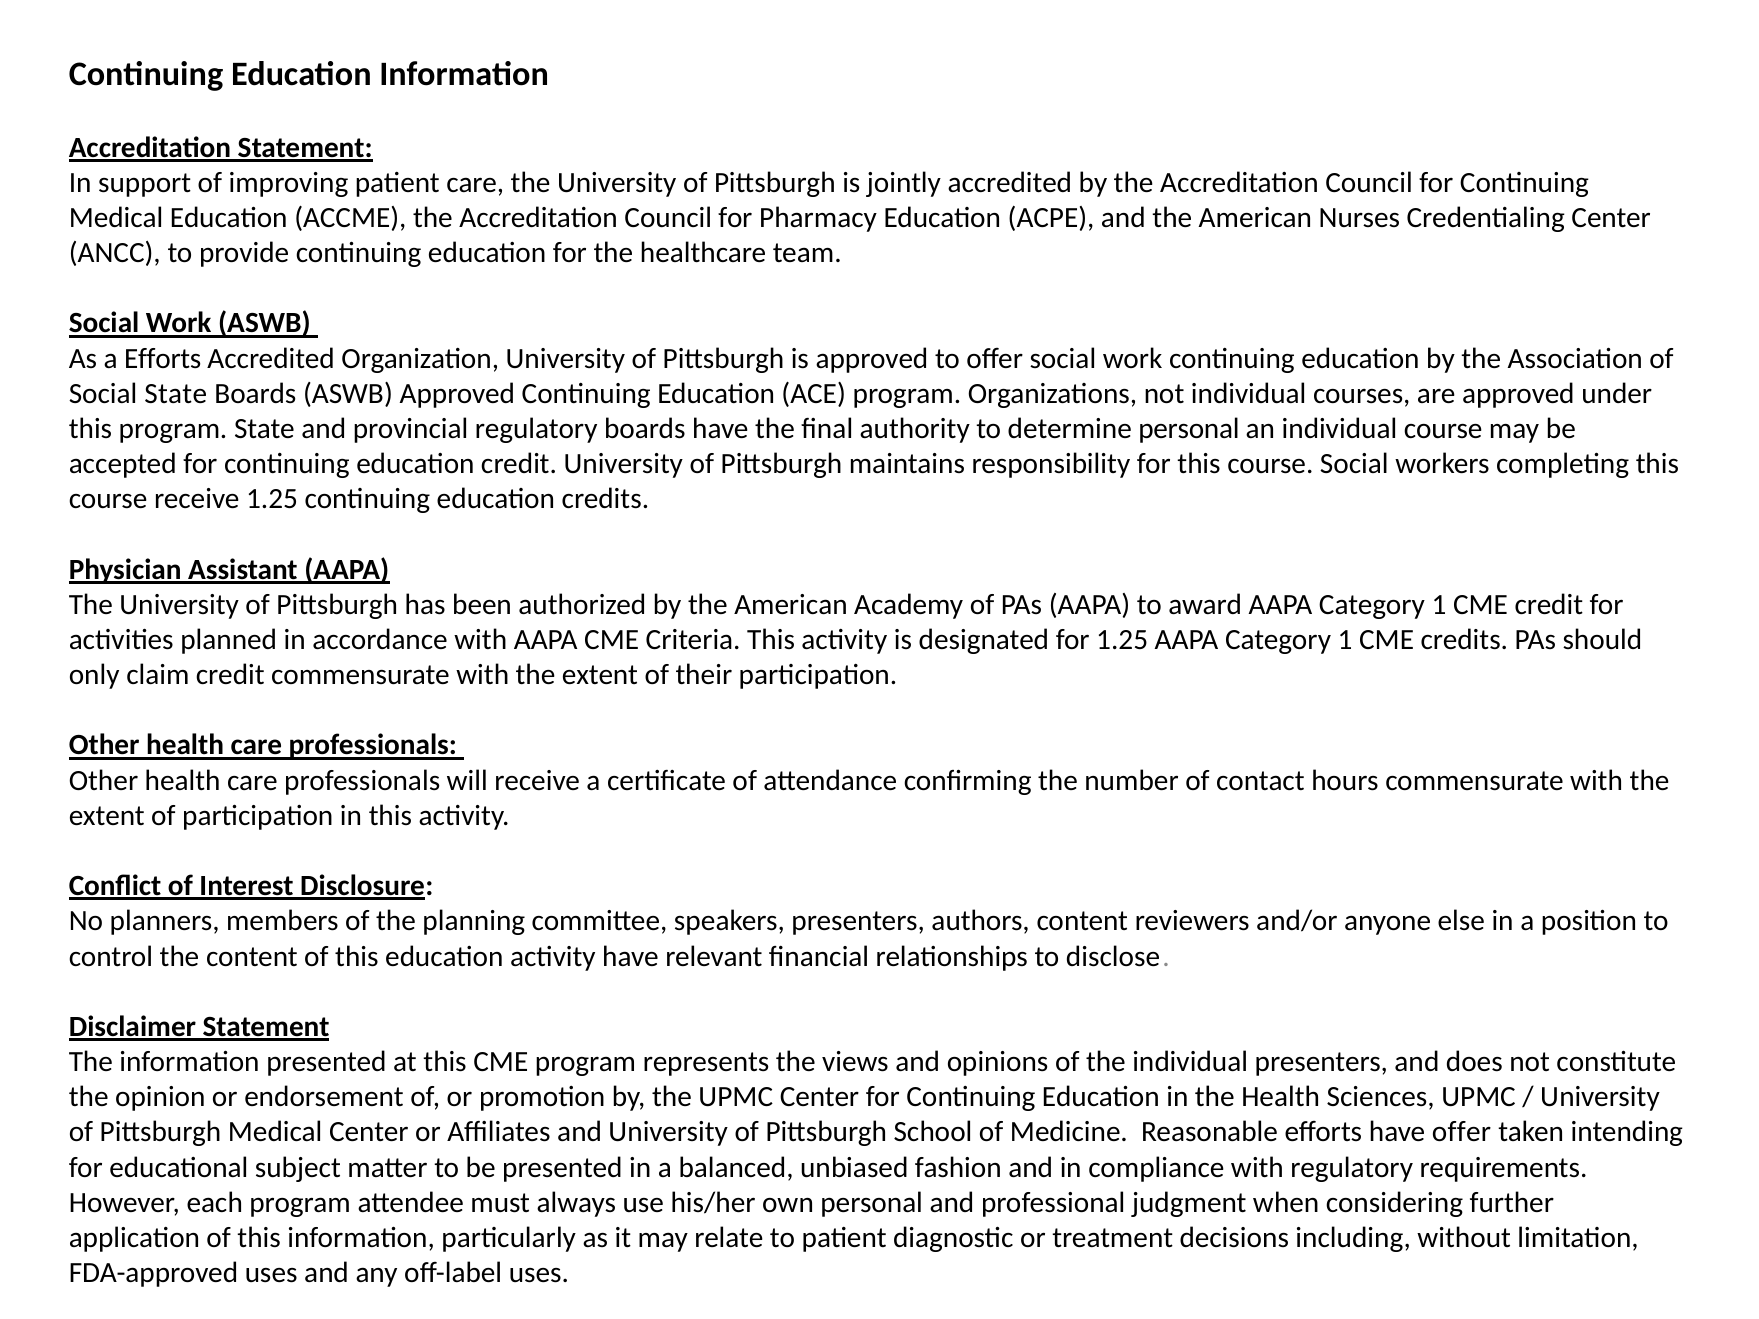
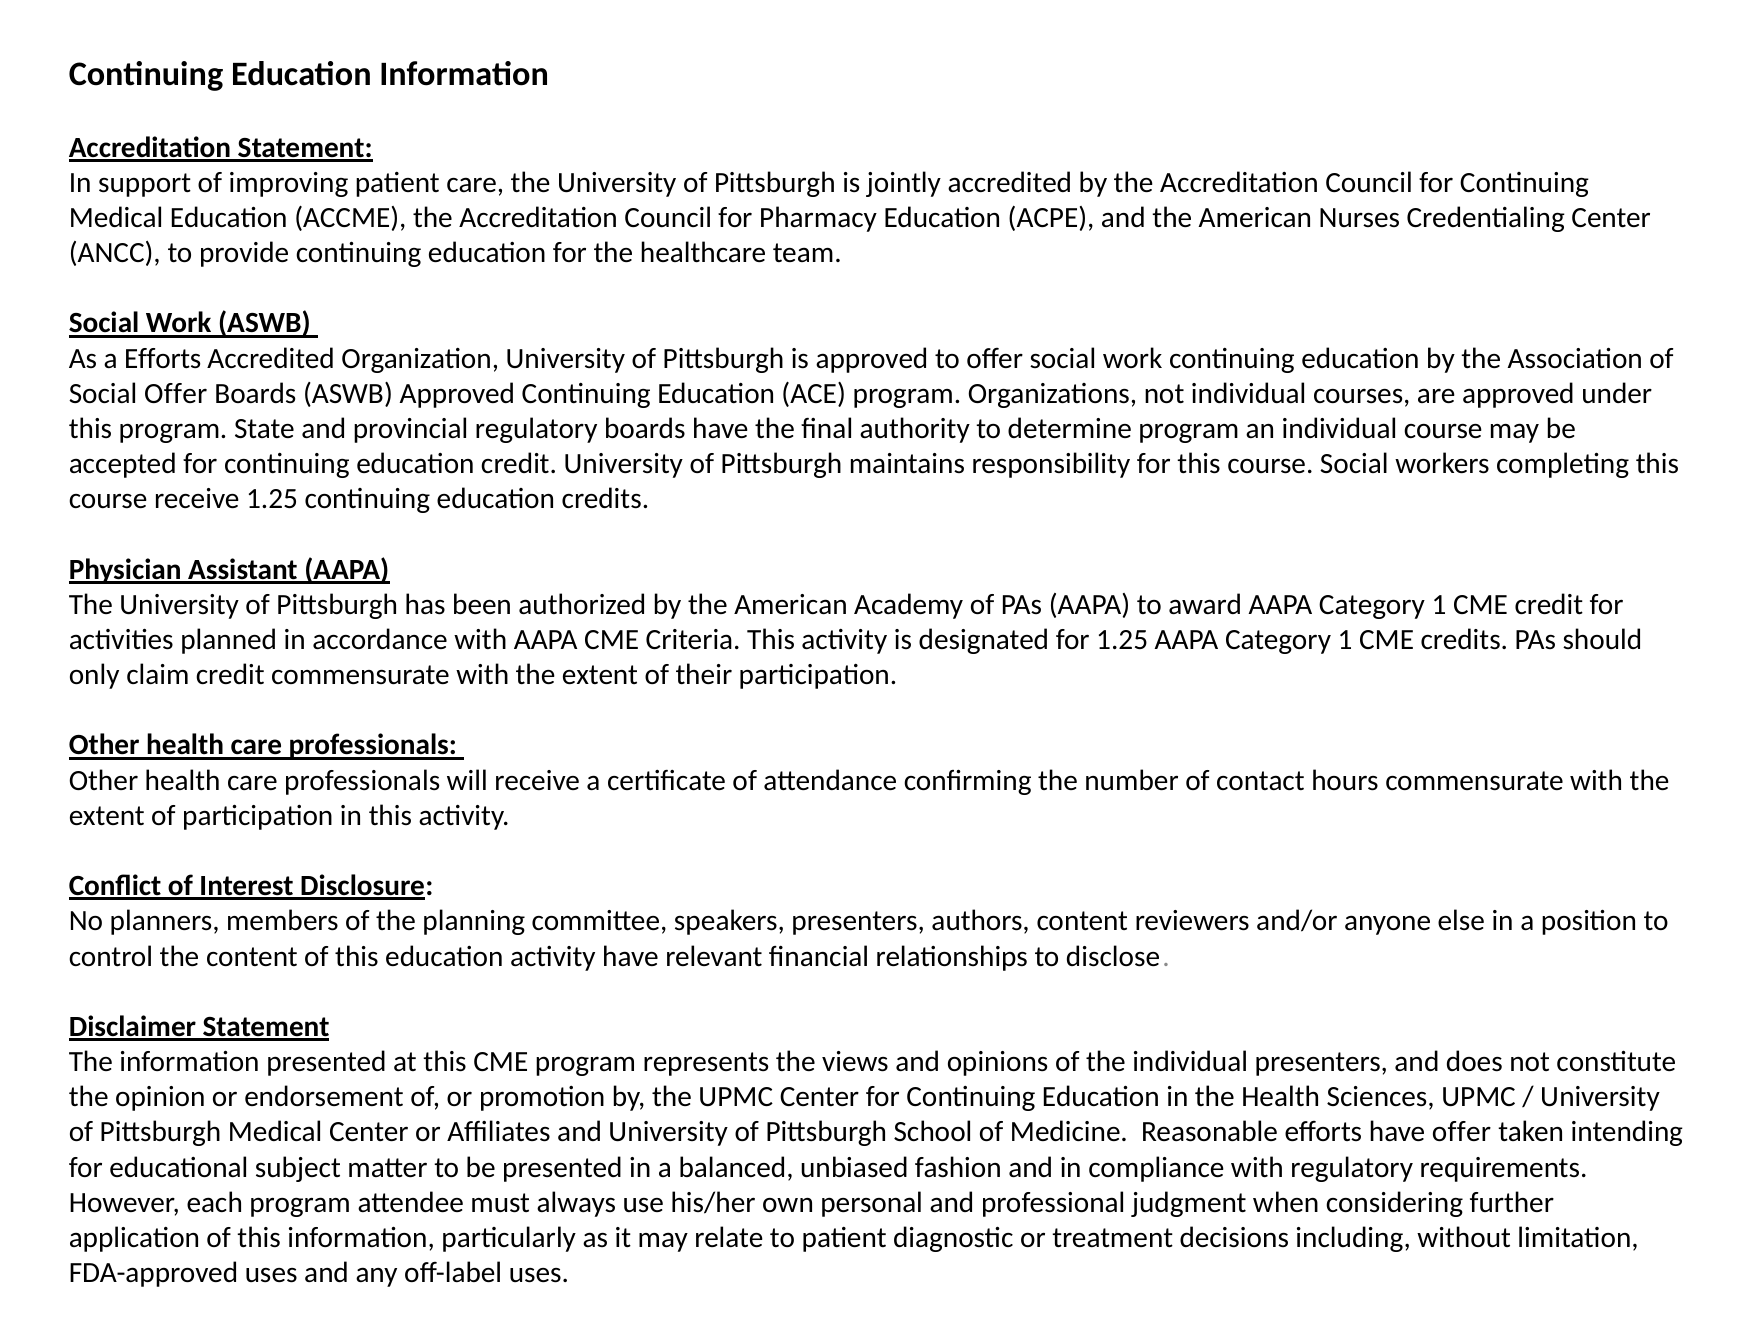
Social State: State -> Offer (176, 394)
determine personal: personal -> program (1189, 429)
